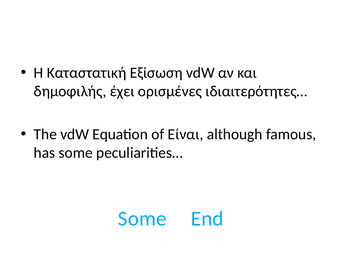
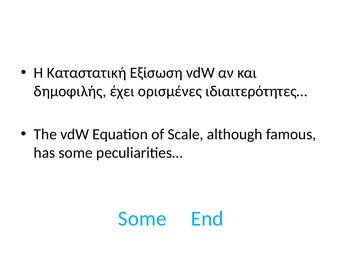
Είναι: Είναι -> Scale (186, 134)
